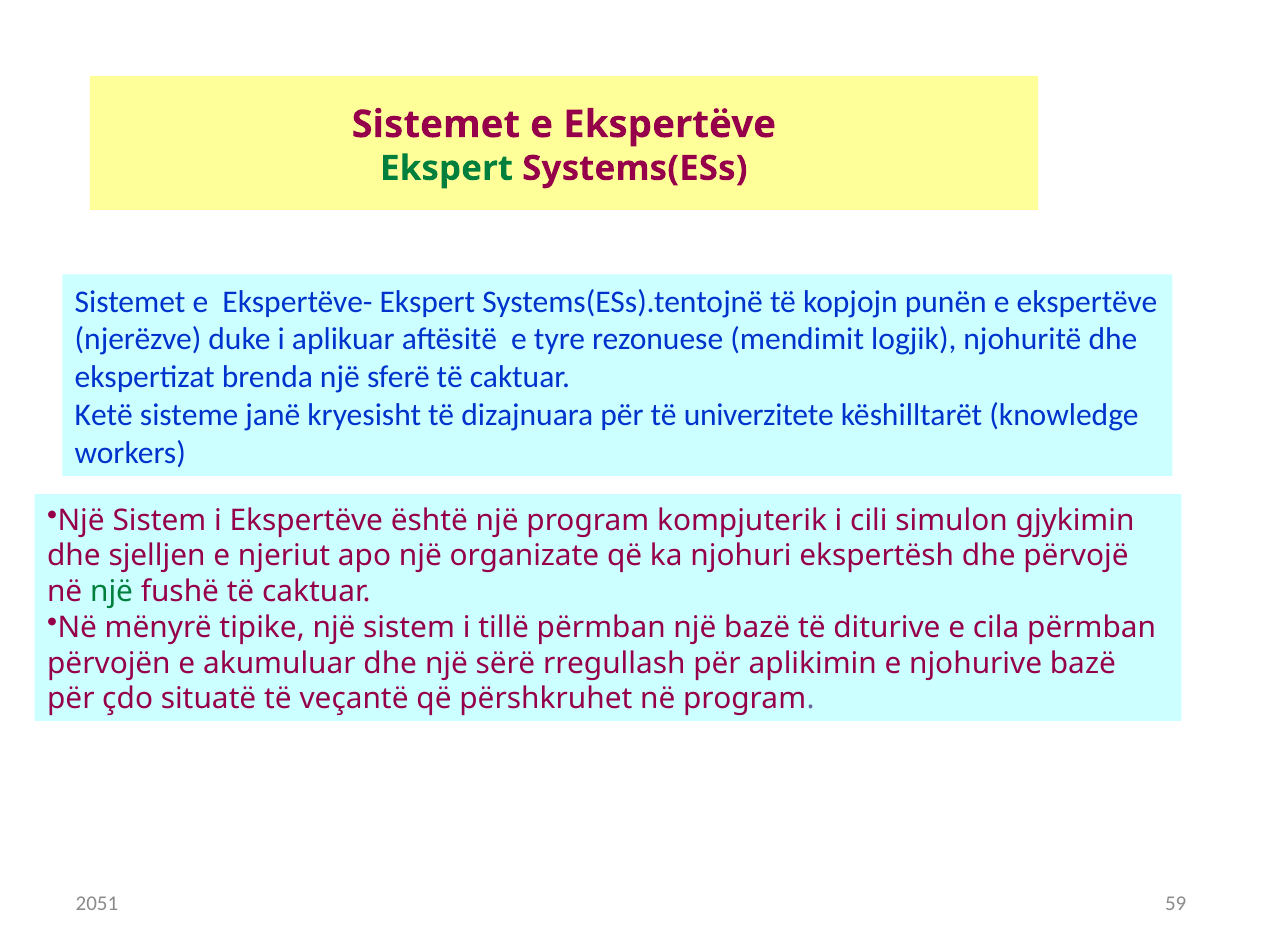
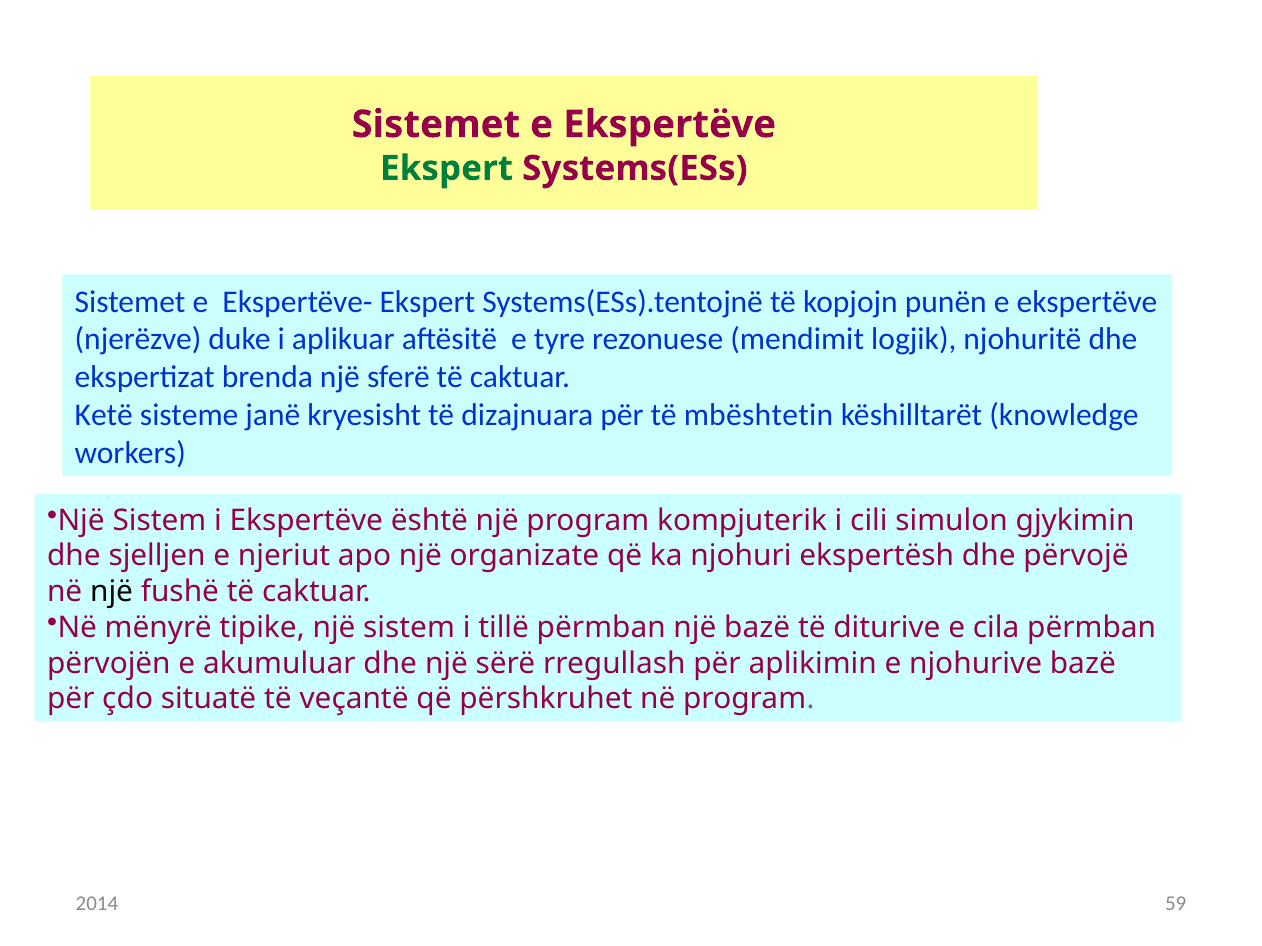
univerzitete: univerzitete -> mbështetin (758, 415)
një colour: green -> black (112, 592)
2051: 2051 -> 2014 (97, 904)
